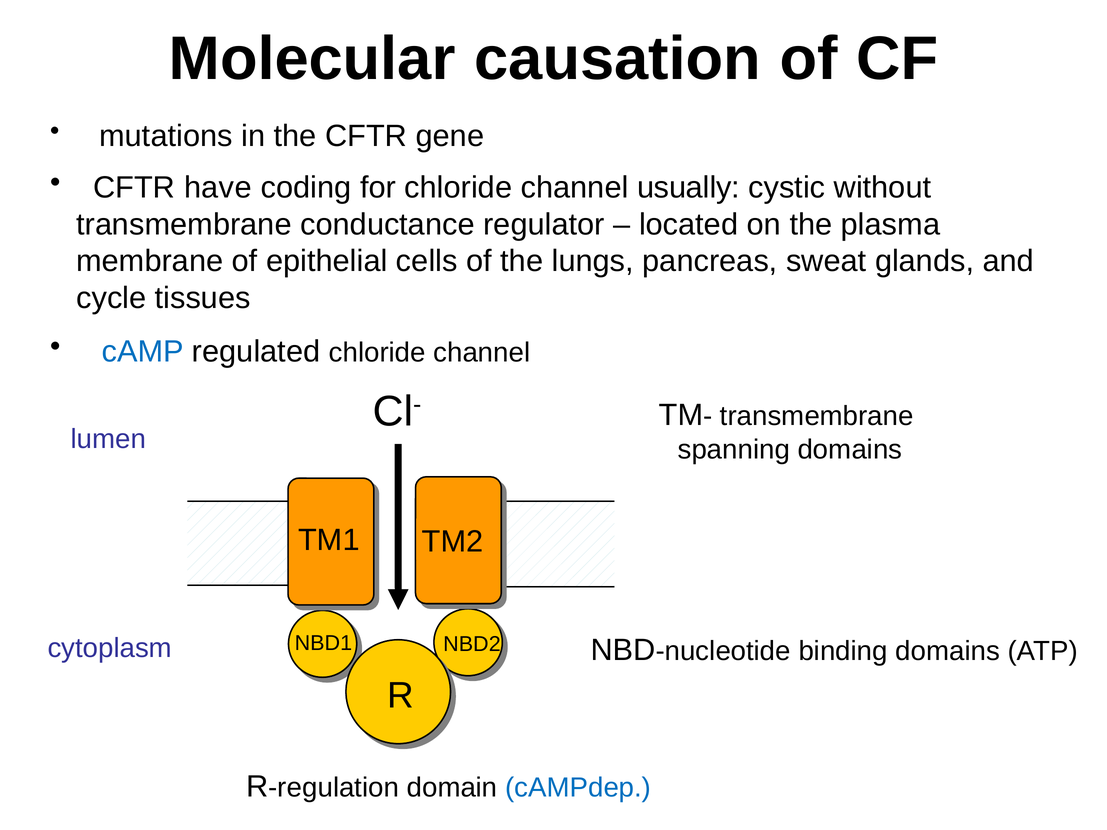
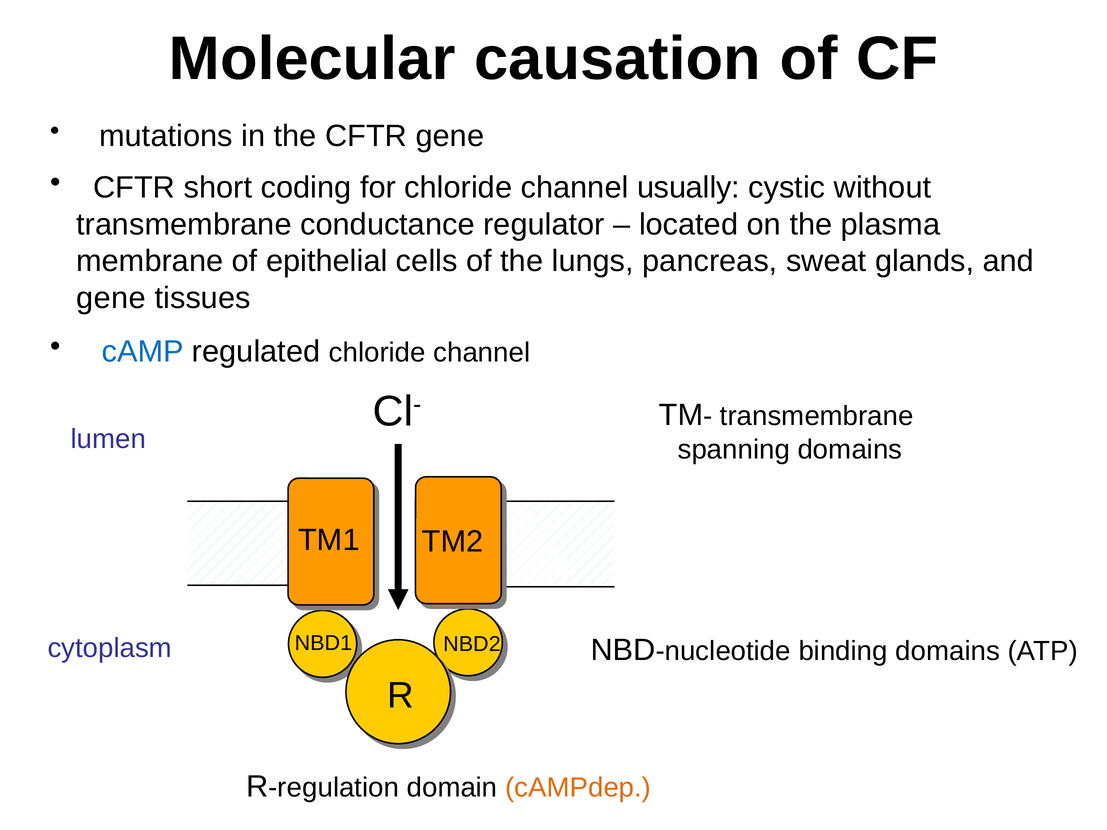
have: have -> short (218, 188)
cycle: cycle -> gene (111, 298)
cAMPdep colour: blue -> orange (578, 788)
